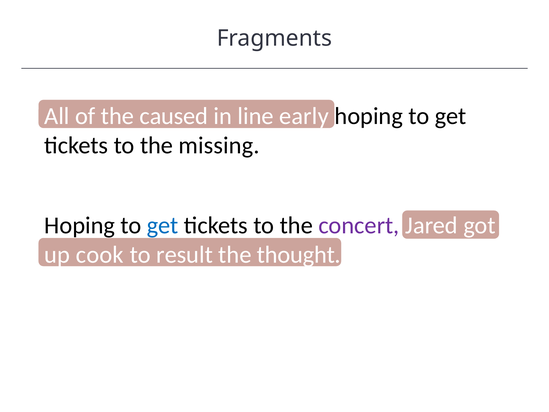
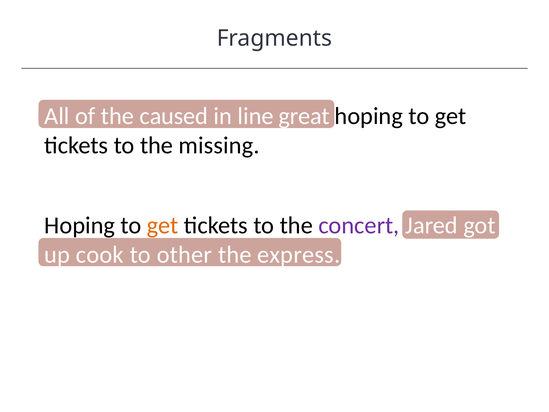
early: early -> great (304, 116)
get colour: blue -> orange (163, 225)
result: result -> other (184, 255)
thought: thought -> express (299, 255)
